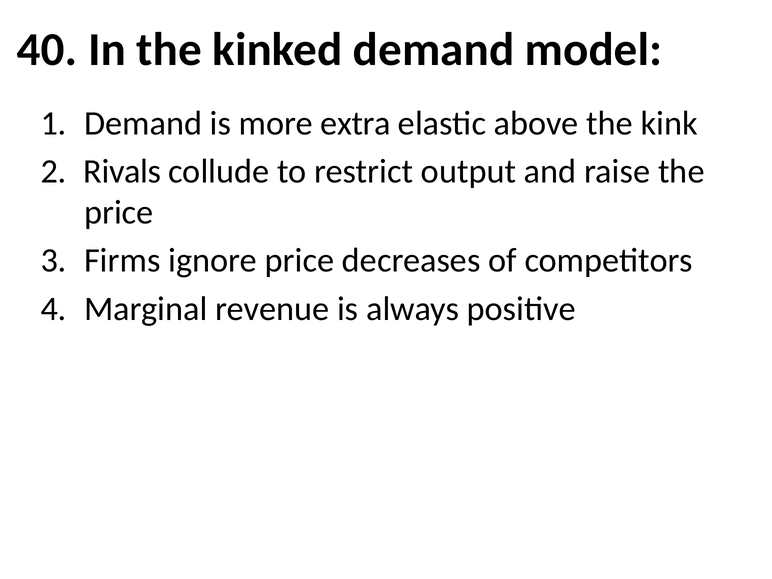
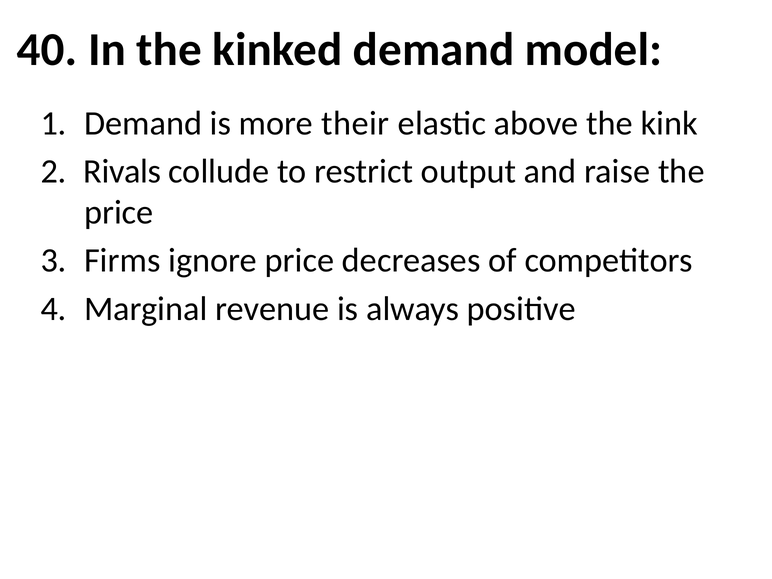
extra: extra -> their (355, 123)
